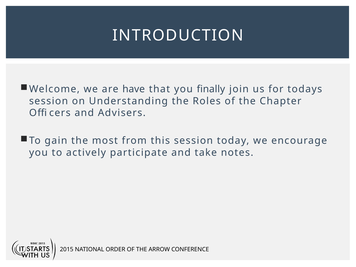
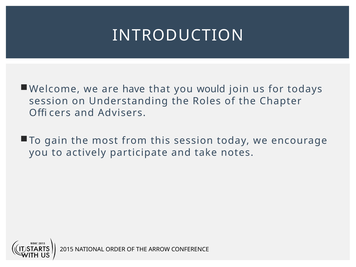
finally: finally -> would (211, 89)
